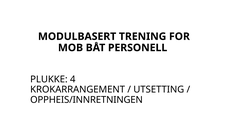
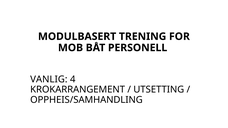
PLUKKE: PLUKKE -> VANLIG (49, 79)
OPPHEIS/INNRETNINGEN: OPPHEIS/INNRETNINGEN -> OPPHEIS/SAMHANDLING (86, 100)
